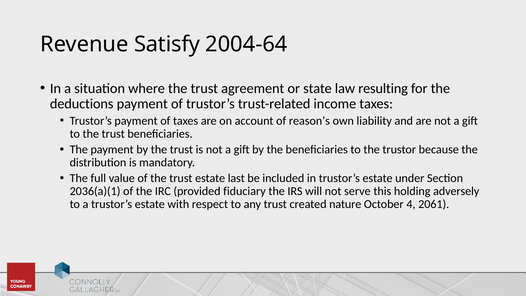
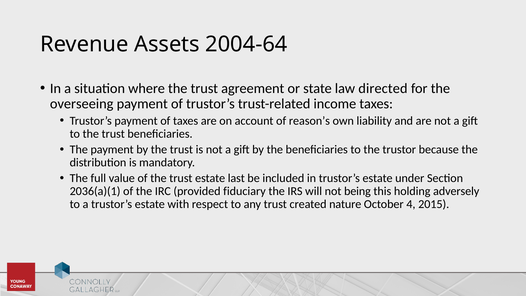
Satisfy: Satisfy -> Assets (167, 44)
resulting: resulting -> directed (383, 88)
deductions: deductions -> overseeing (82, 104)
serve: serve -> being (357, 191)
2061: 2061 -> 2015 (434, 204)
